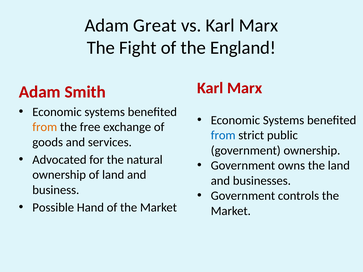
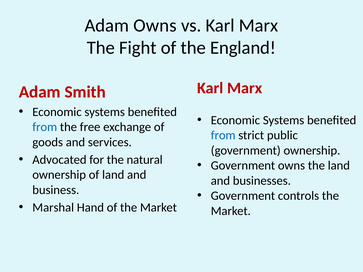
Adam Great: Great -> Owns (155, 25)
from colour: orange -> blue (45, 127)
Possible: Possible -> Marshal (53, 208)
